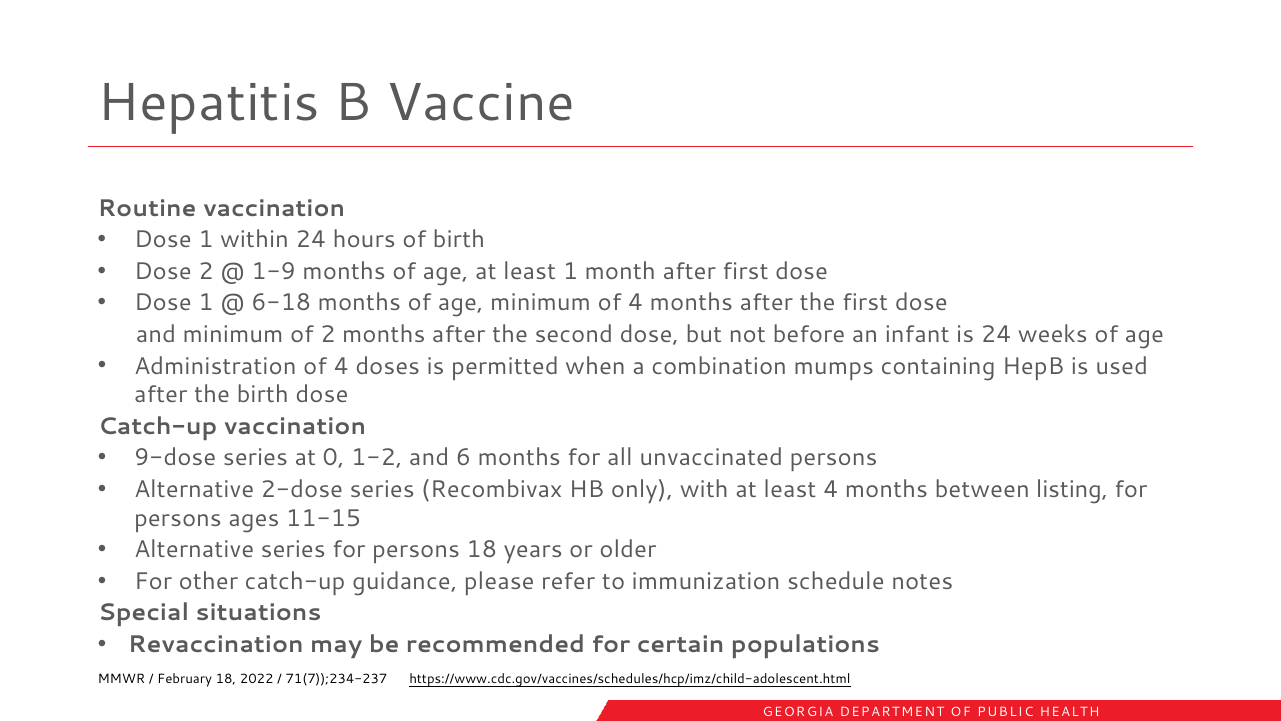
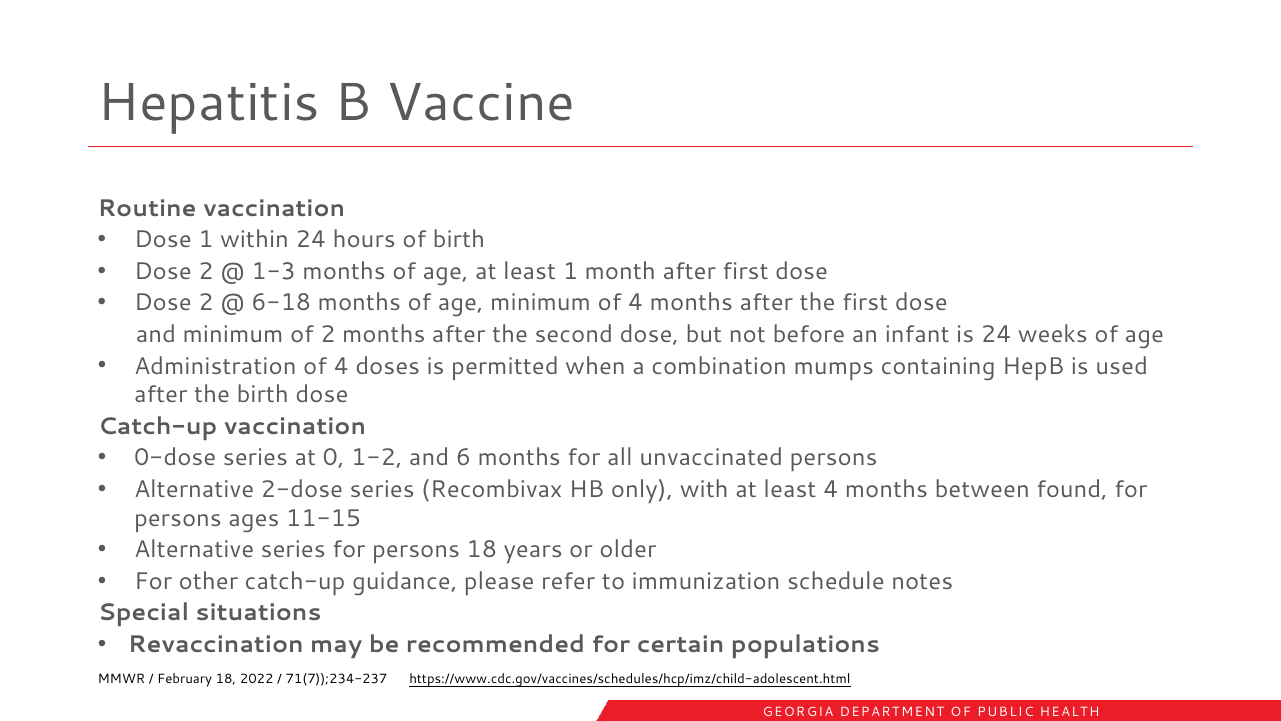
1-9: 1-9 -> 1-3 (274, 271)
1: 1 -> 2 (206, 303)
9-dose: 9-dose -> 0-dose (175, 458)
listing: listing -> found (1072, 489)
